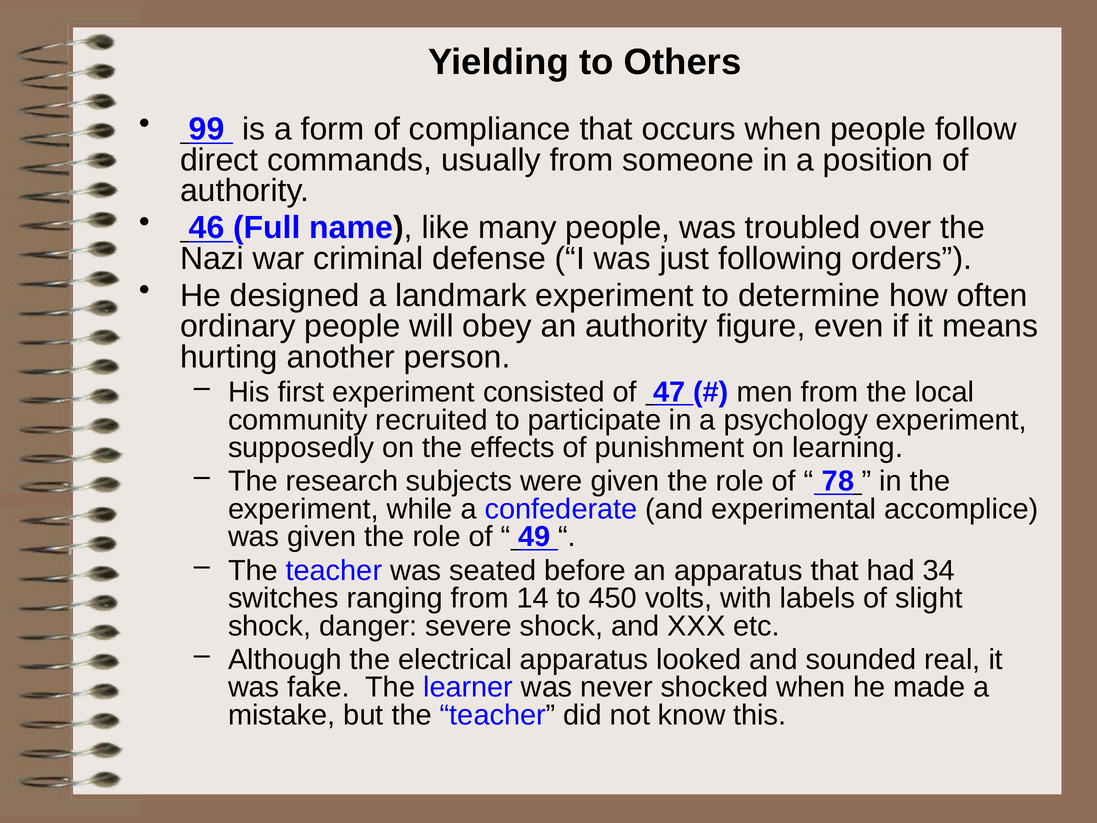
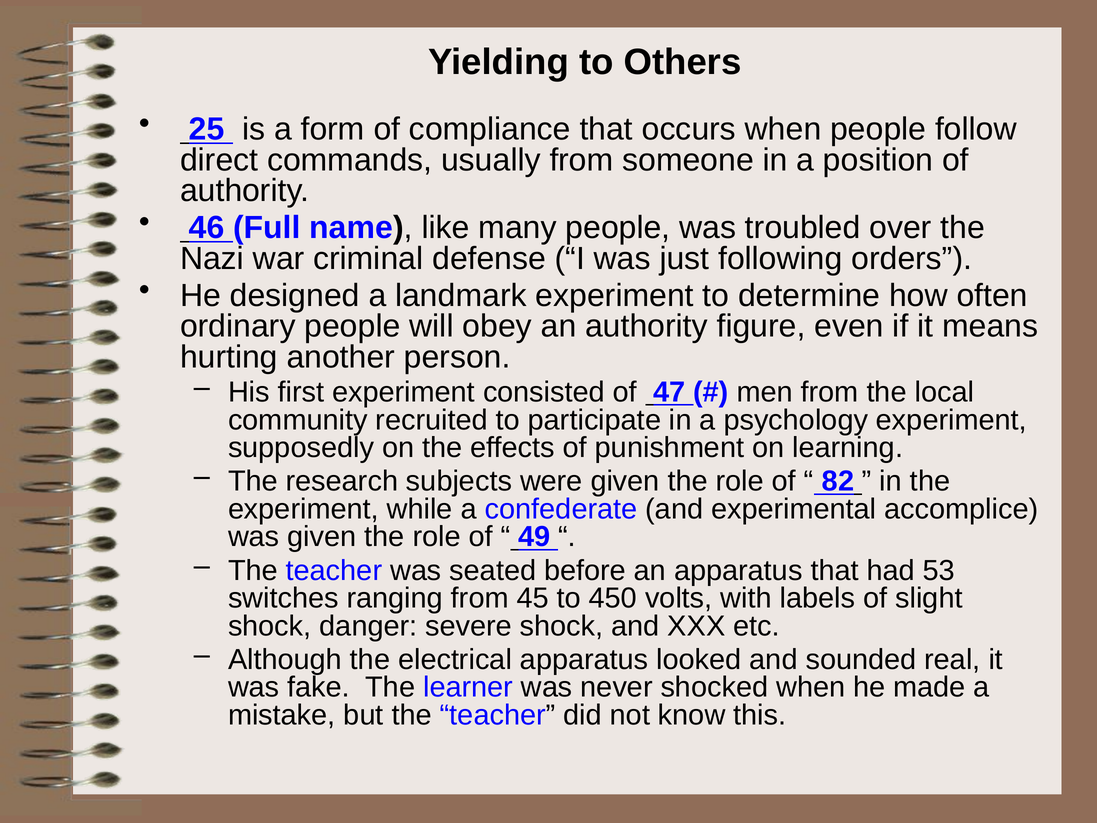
99: 99 -> 25 (207, 129)
78: 78 -> 82 (838, 481)
34: 34 -> 53 (939, 570)
14: 14 -> 45 (533, 598)
